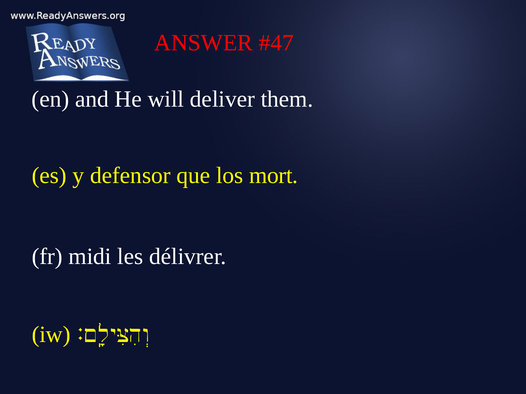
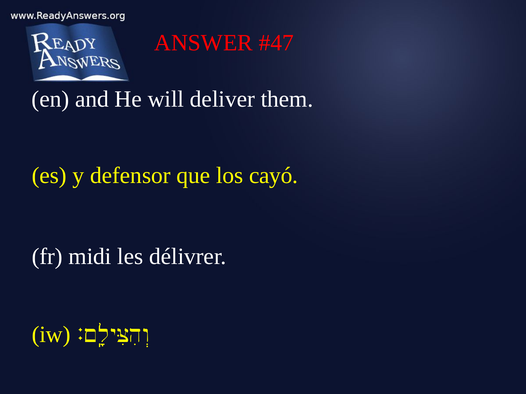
mort: mort -> cayó (274, 176)
